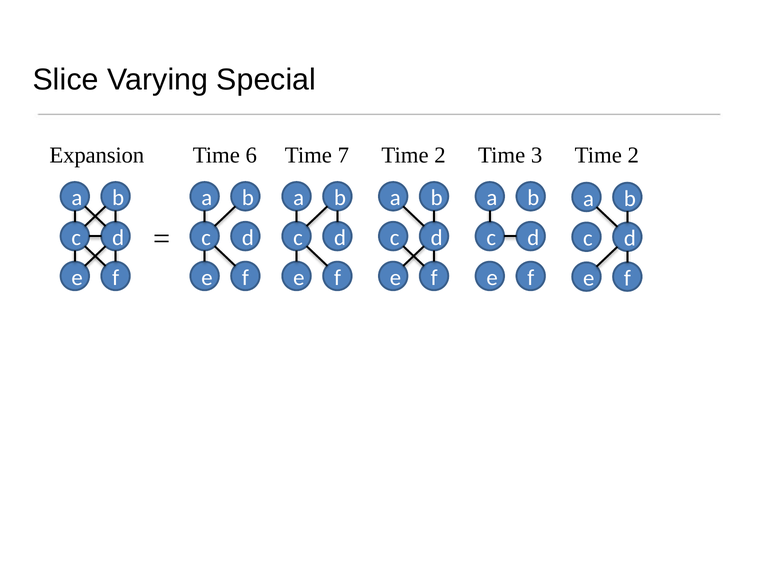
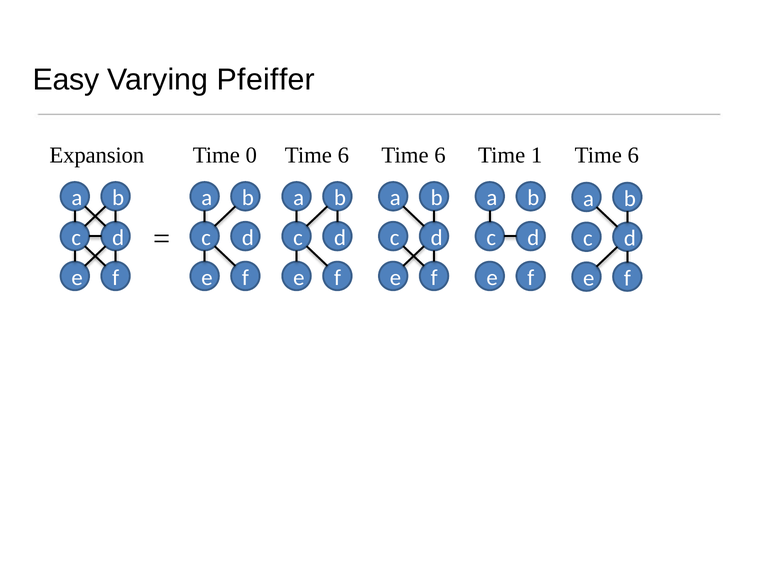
Slice: Slice -> Easy (66, 80)
Special: Special -> Pfeiffer (266, 80)
6: 6 -> 0 (251, 155)
7: 7 -> 6 (343, 155)
2: 2 -> 6 (440, 155)
3: 3 -> 1 (537, 155)
2: 2 -> 6 (633, 155)
